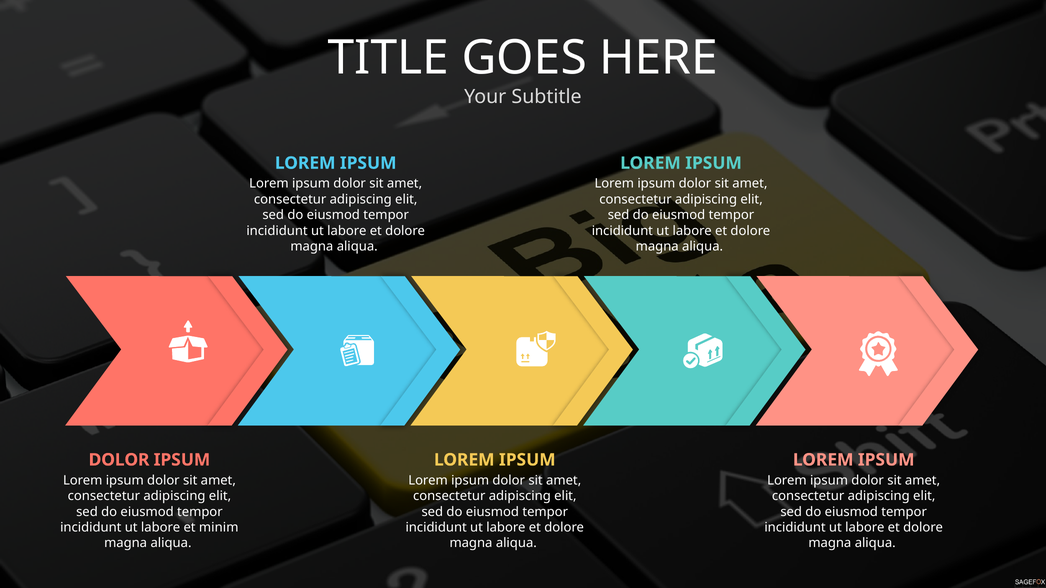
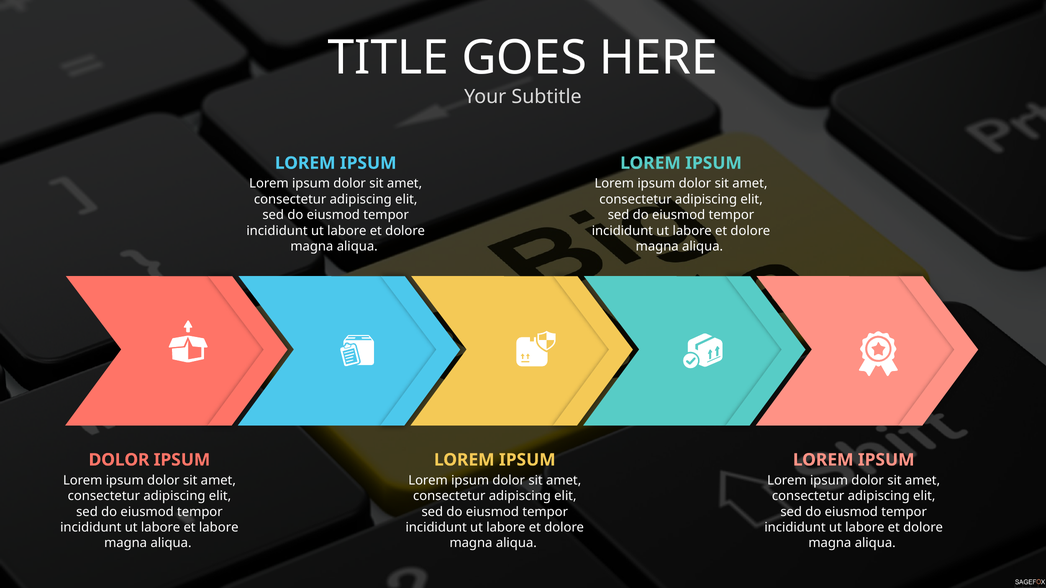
et minim: minim -> labore (219, 528)
